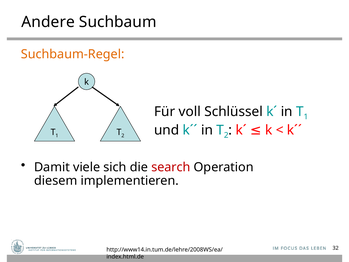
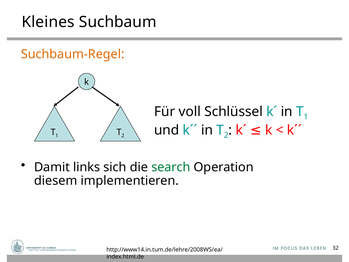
Andere: Andere -> Kleines (48, 22)
viele: viele -> links (87, 167)
search colour: red -> green (171, 167)
